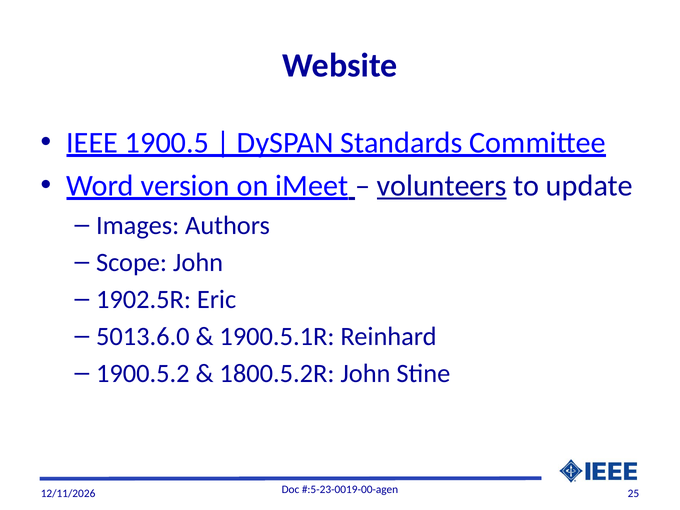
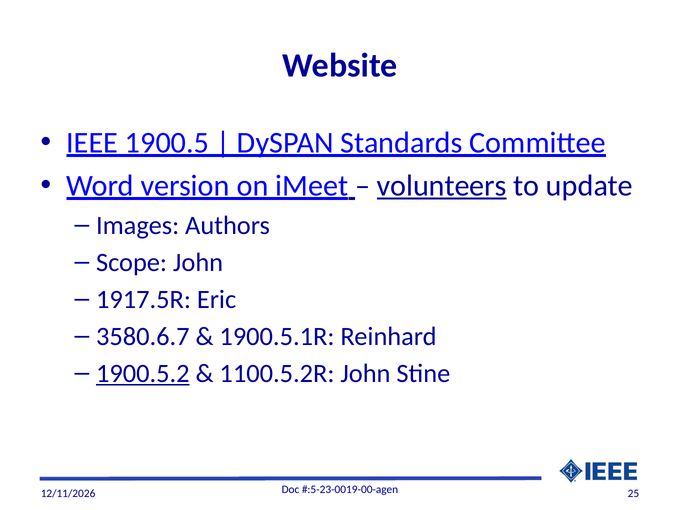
1902.5R: 1902.5R -> 1917.5R (144, 299)
5013.6.0: 5013.6.0 -> 3580.6.7 (143, 337)
1900.5.2 underline: none -> present (143, 374)
1800.5.2R: 1800.5.2R -> 1100.5.2R (277, 374)
